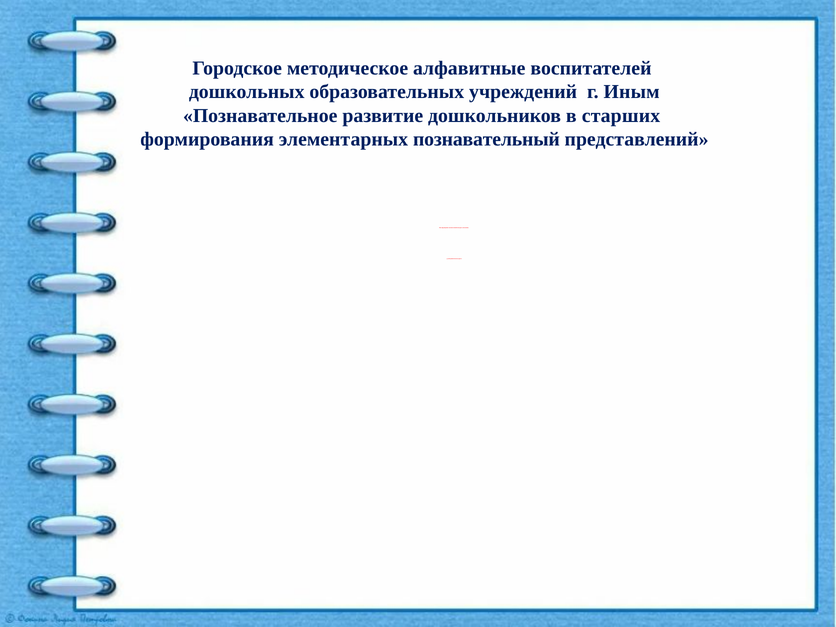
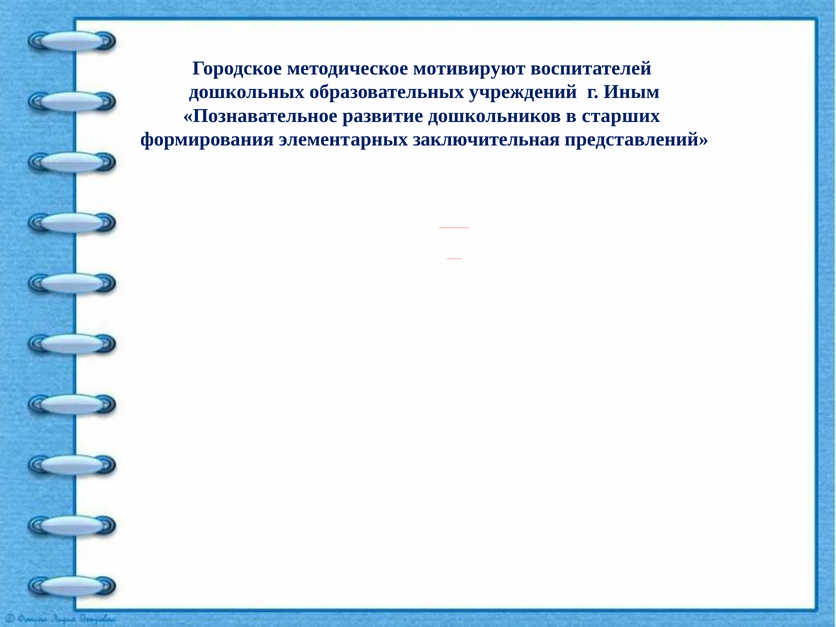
алфавитные: алфавитные -> мотивируют (469, 68)
элементарных познавательный: познавательный -> заключительная (486, 139)
